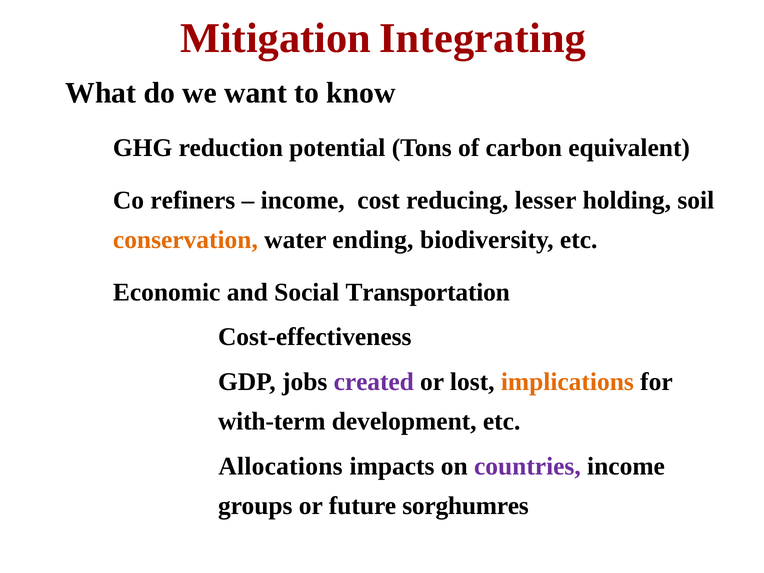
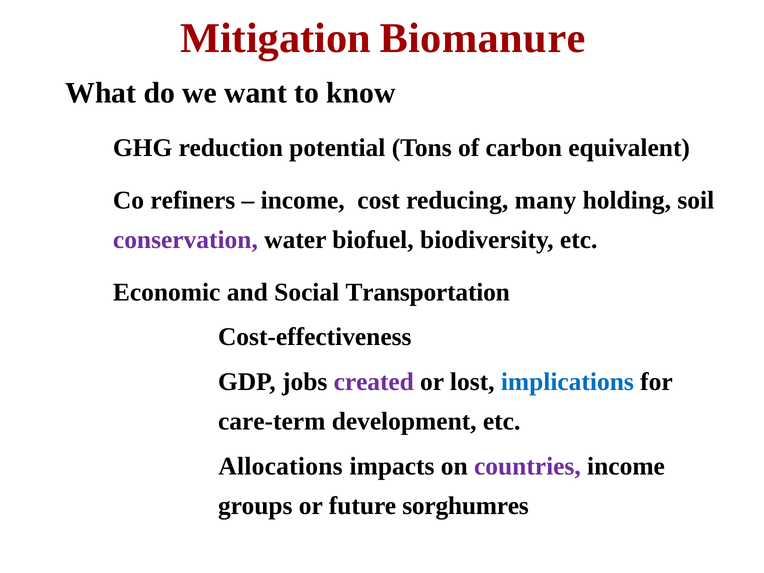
Integrating: Integrating -> Biomanure (483, 38)
lesser: lesser -> many (546, 200)
conservation colour: orange -> purple (185, 240)
ending: ending -> biofuel (373, 240)
implications colour: orange -> blue (567, 382)
with-term: with-term -> care-term (272, 422)
